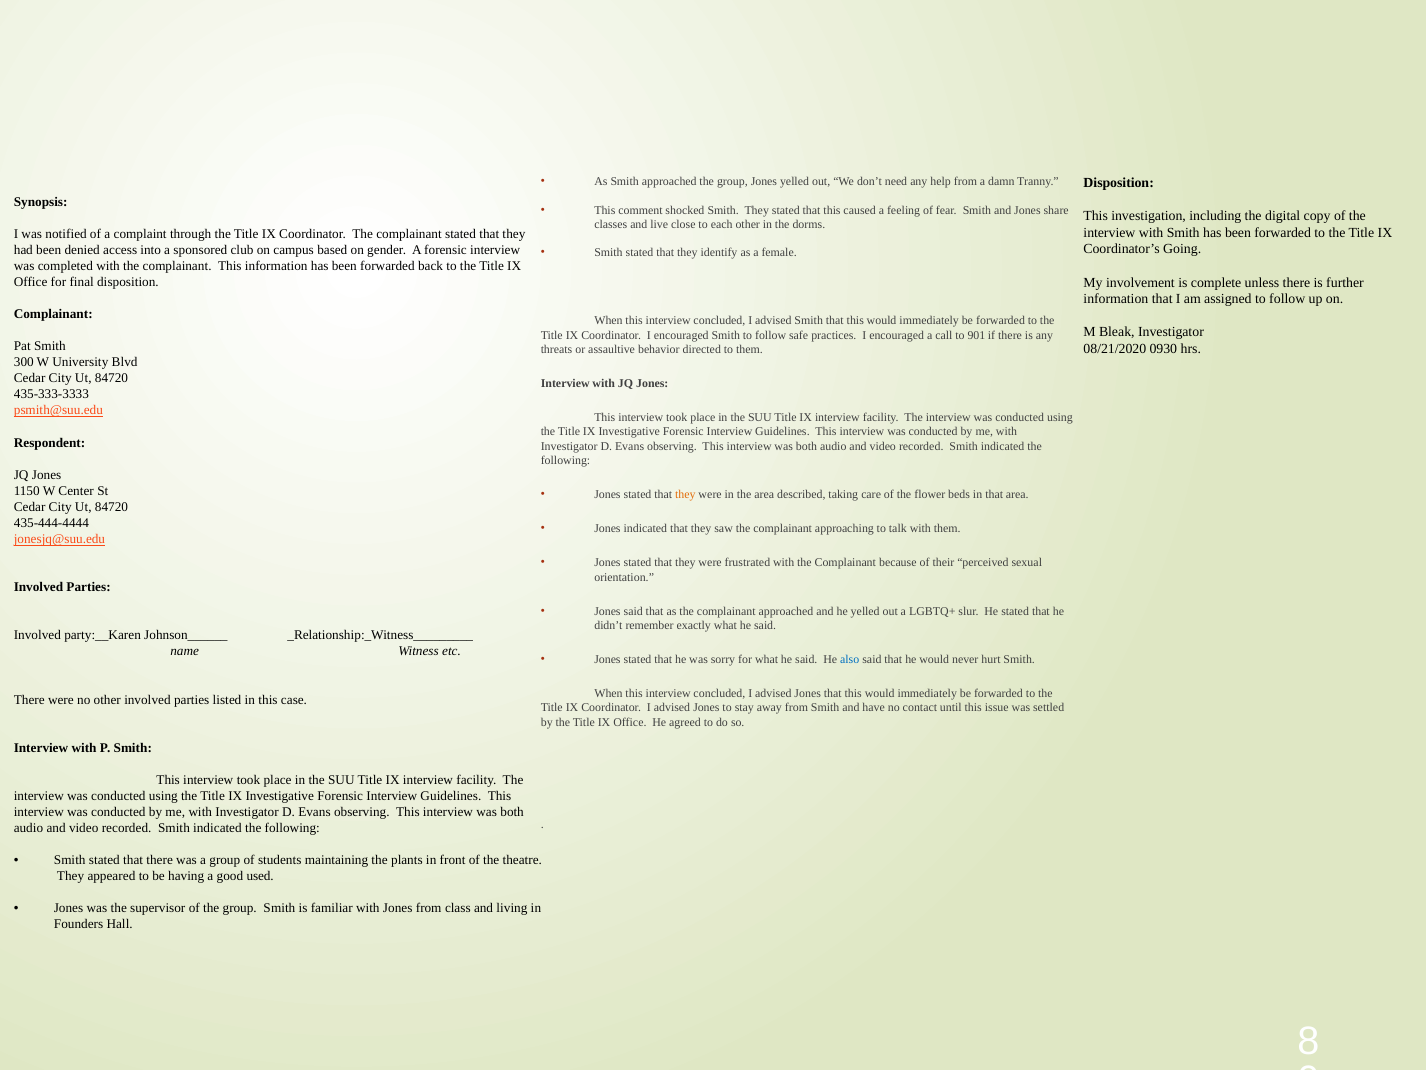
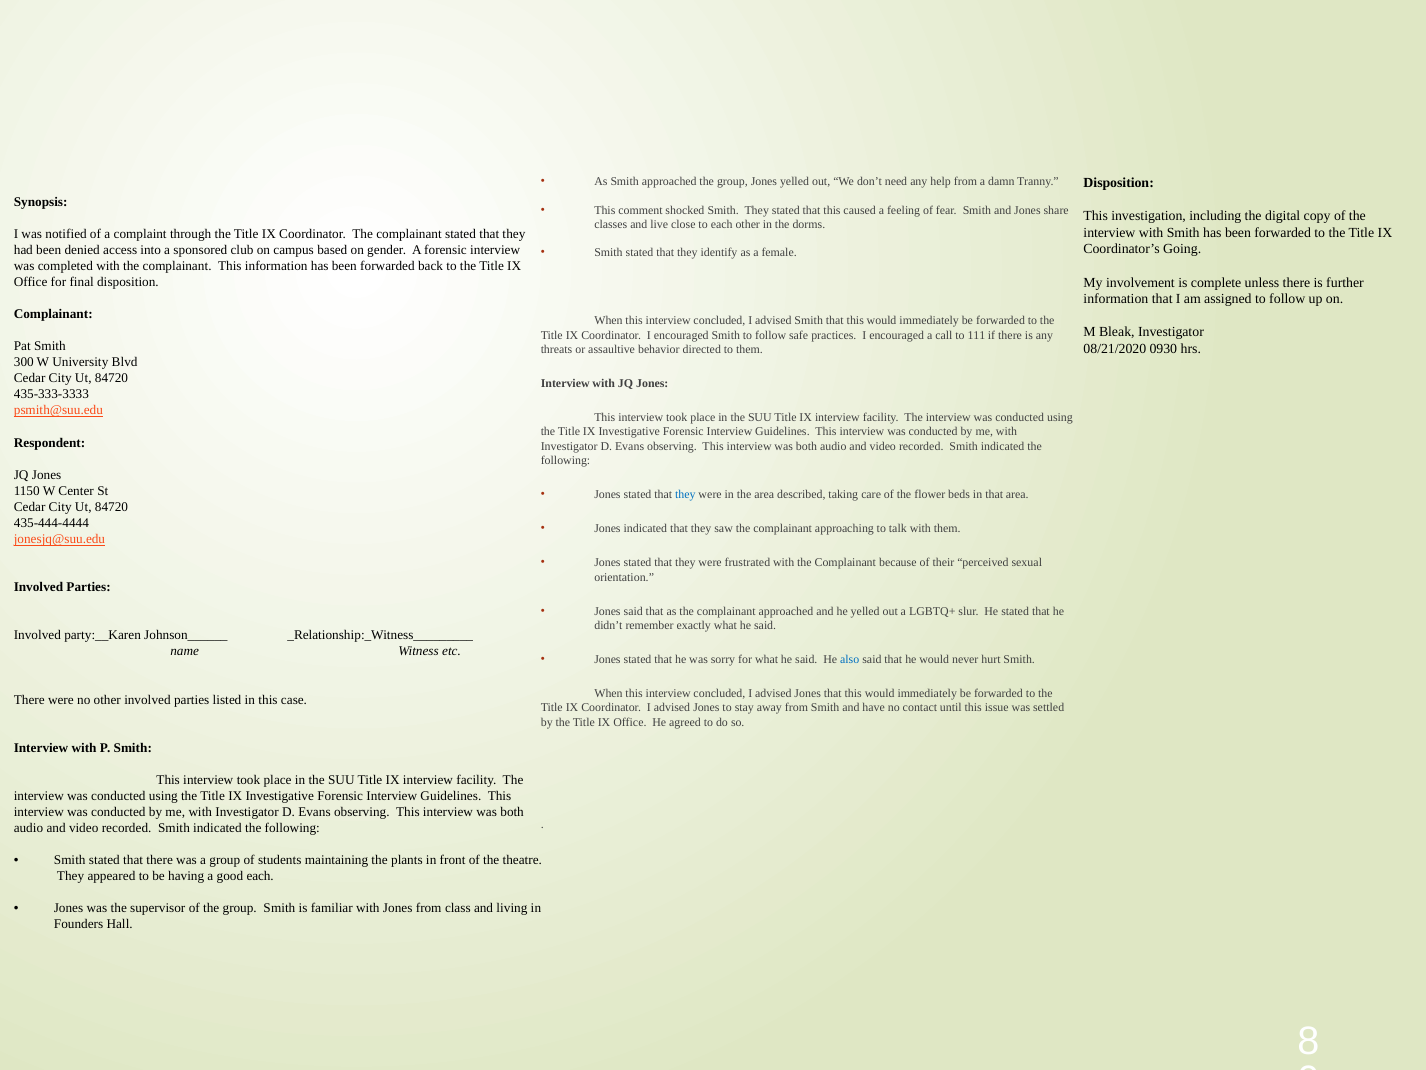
901: 901 -> 111 (976, 335)
they colour: orange -> blue (685, 494)
good used: used -> each (260, 876)
